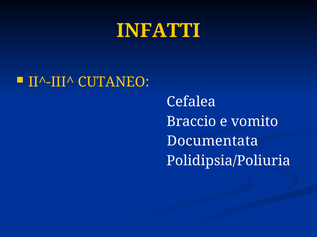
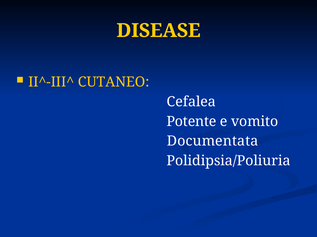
INFATTI: INFATTI -> DISEASE (159, 31)
Braccio: Braccio -> Potente (192, 122)
